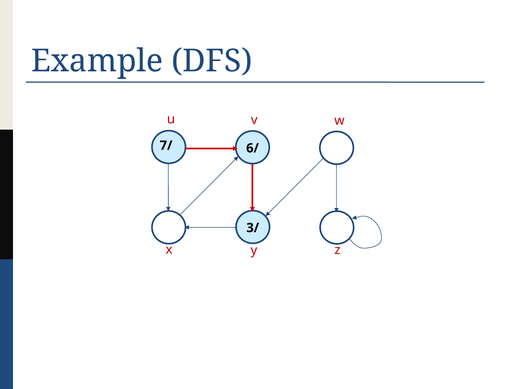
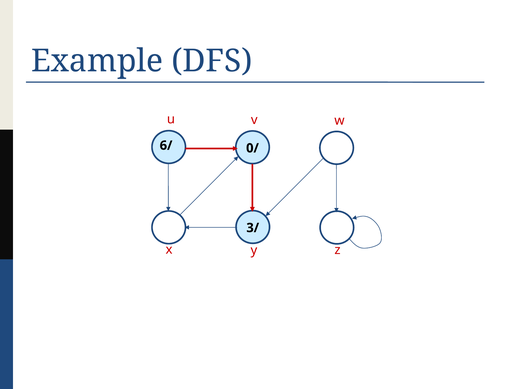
7/: 7/ -> 6/ (166, 146)
6/: 6/ -> 0/ (252, 148)
